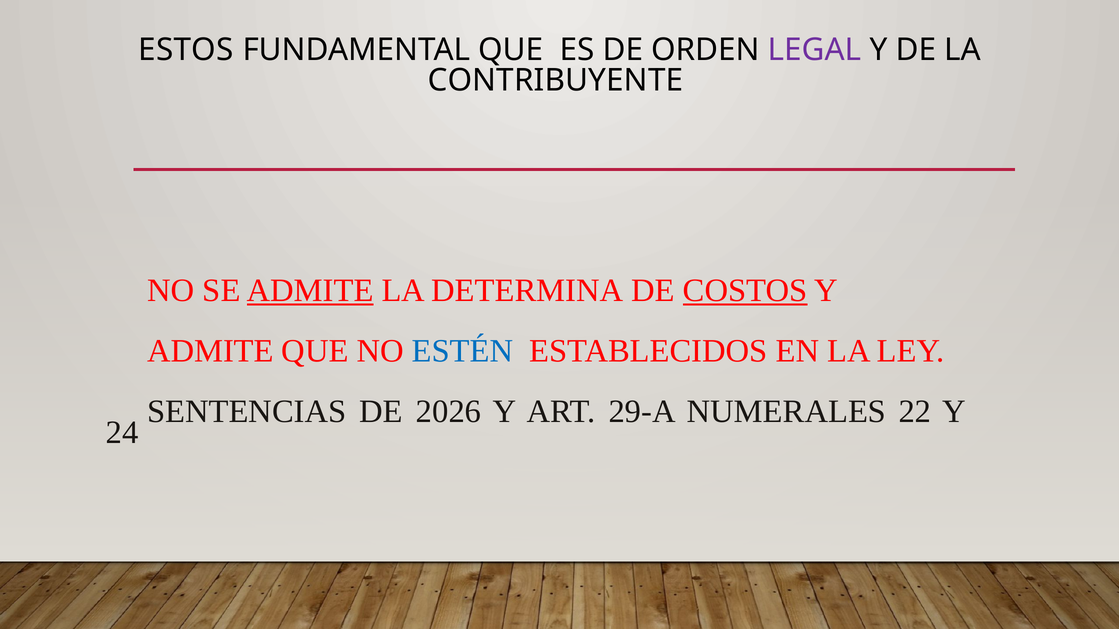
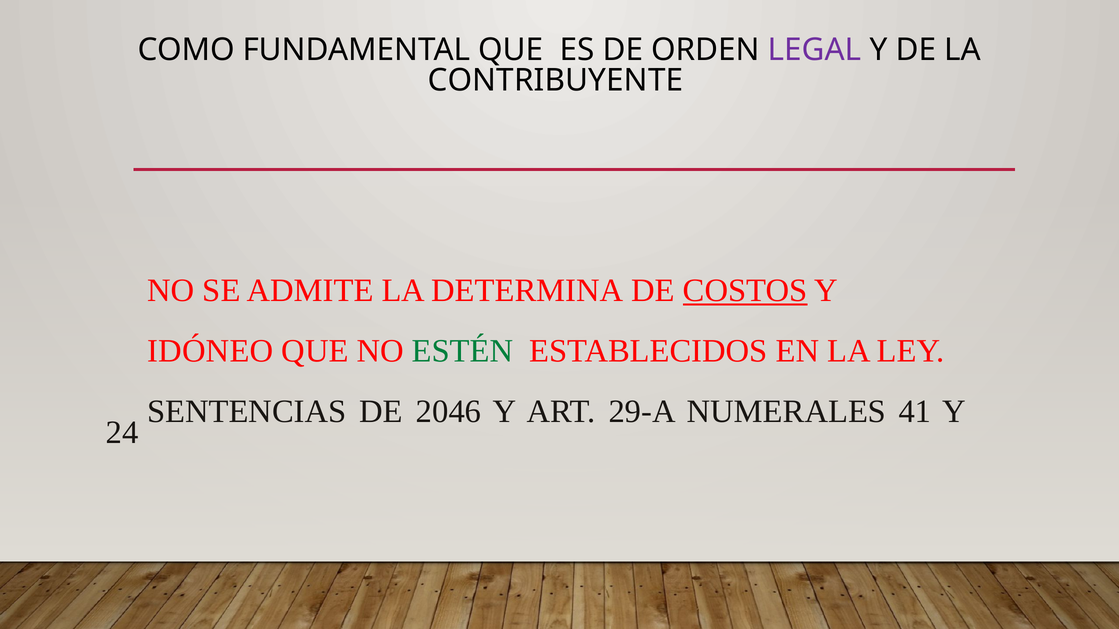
ESTOS: ESTOS -> COMO (186, 50)
ADMITE underline: present -> none (310, 291)
ADMITE: ADMITE -> IDÓNEO (210, 351)
ESTÉN colour: blue -> green (462, 351)
2026: 2026 -> 2046 (449, 412)
22: 22 -> 41 (915, 412)
